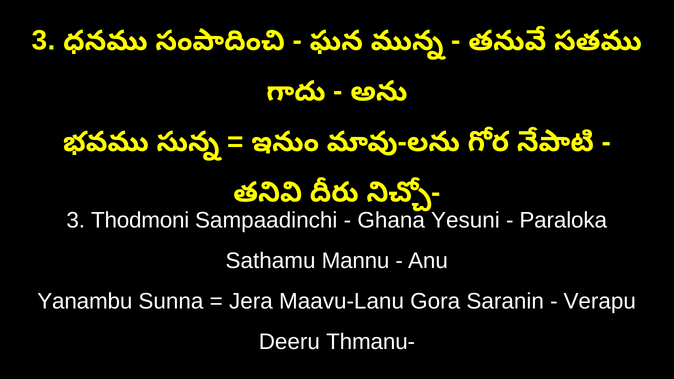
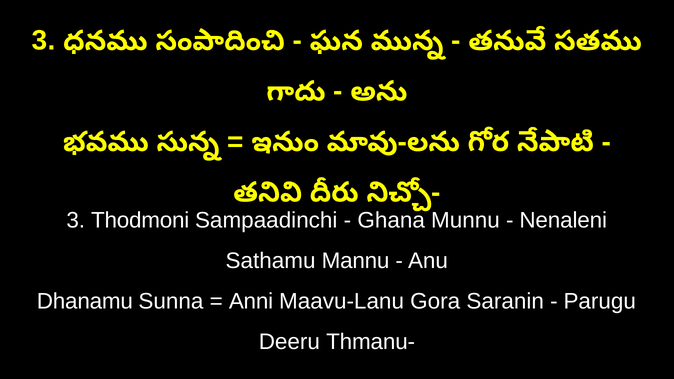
Yesuni: Yesuni -> Munnu (465, 221)
Paraloka: Paraloka -> Nenaleni (563, 221)
Yanambu: Yanambu -> Dhanamu (85, 301)
Jera: Jera -> Anni (251, 301)
Verapu: Verapu -> Parugu (600, 301)
